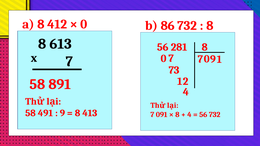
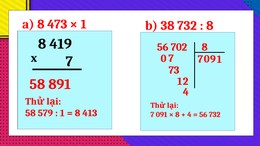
412: 412 -> 473 (57, 24)
0: 0 -> 1 (84, 24)
86: 86 -> 38 (168, 26)
613: 613 -> 419 (61, 44)
281: 281 -> 702 (179, 47)
491: 491 -> 579 (45, 113)
9: 9 -> 1 (62, 113)
